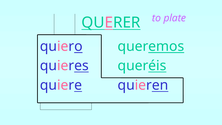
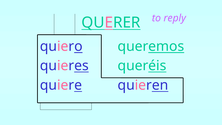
plate: plate -> reply (175, 18)
